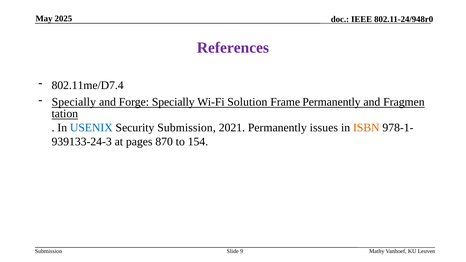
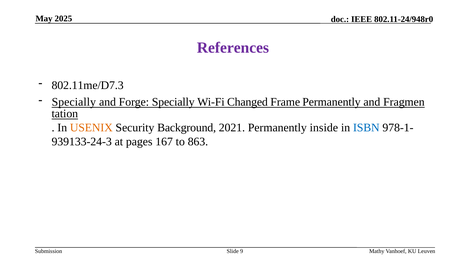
802.11me/D7.4: 802.11me/D7.4 -> 802.11me/D7.3 (88, 85)
Solution: Solution -> Changed (247, 102)
USENIX colour: blue -> orange (91, 128)
Security Submission: Submission -> Background (187, 128)
issues: issues -> inside (324, 128)
ISBN colour: orange -> blue (366, 128)
870: 870 -> 167 (164, 142)
154: 154 -> 863 (198, 142)
